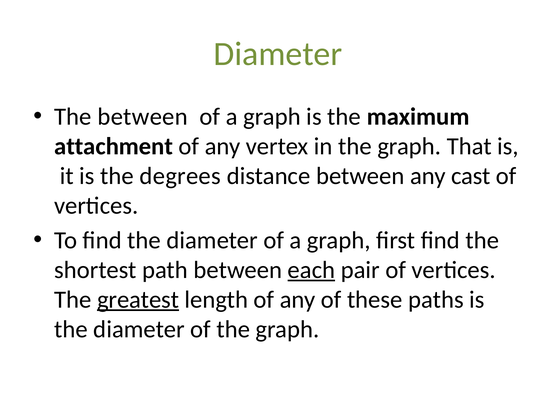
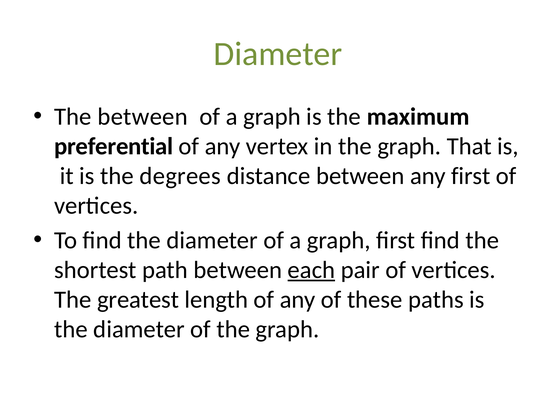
attachment: attachment -> preferential (114, 146)
any cast: cast -> first (471, 176)
greatest underline: present -> none (138, 300)
